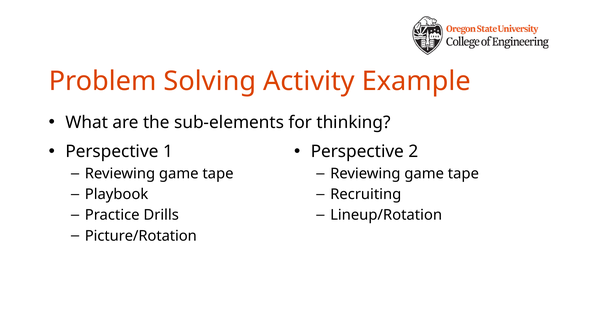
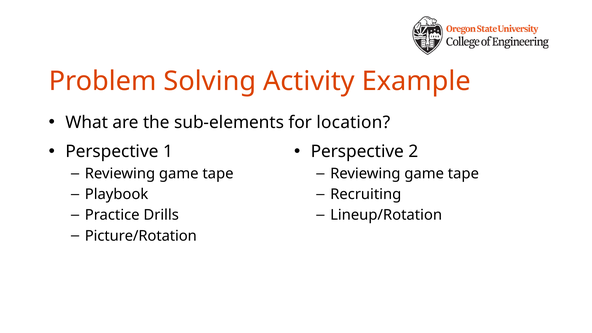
thinking: thinking -> location (353, 123)
